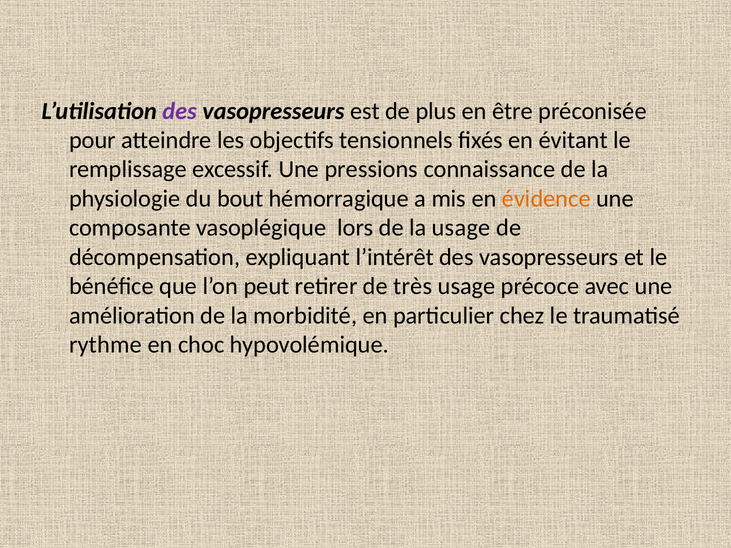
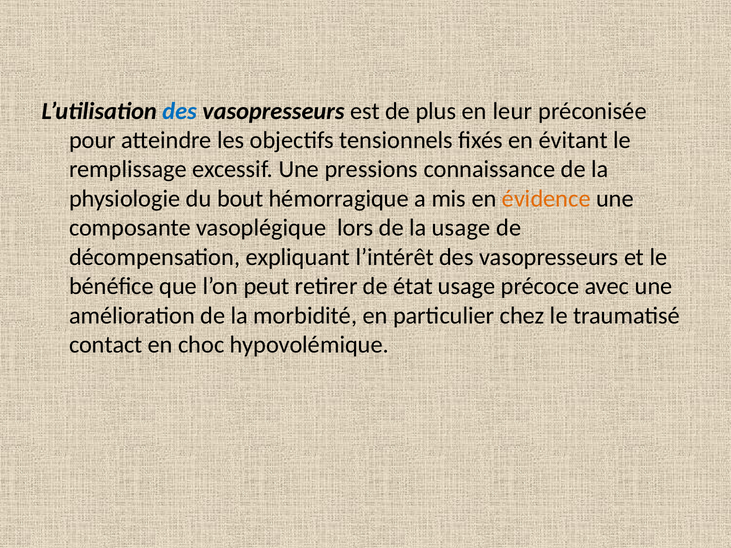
des colour: purple -> blue (180, 111)
être: être -> leur (512, 111)
très: très -> état (413, 286)
rythme: rythme -> contact (106, 345)
